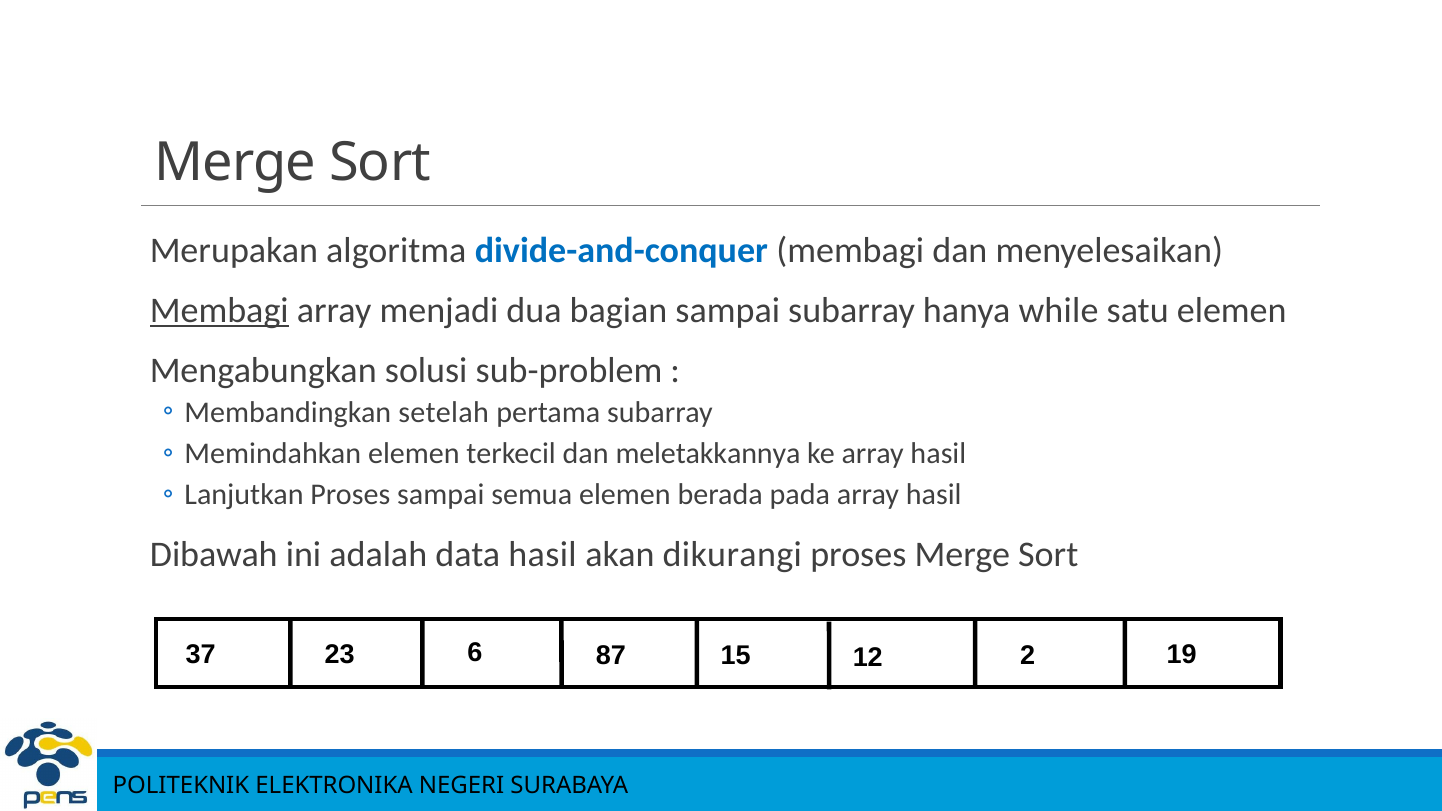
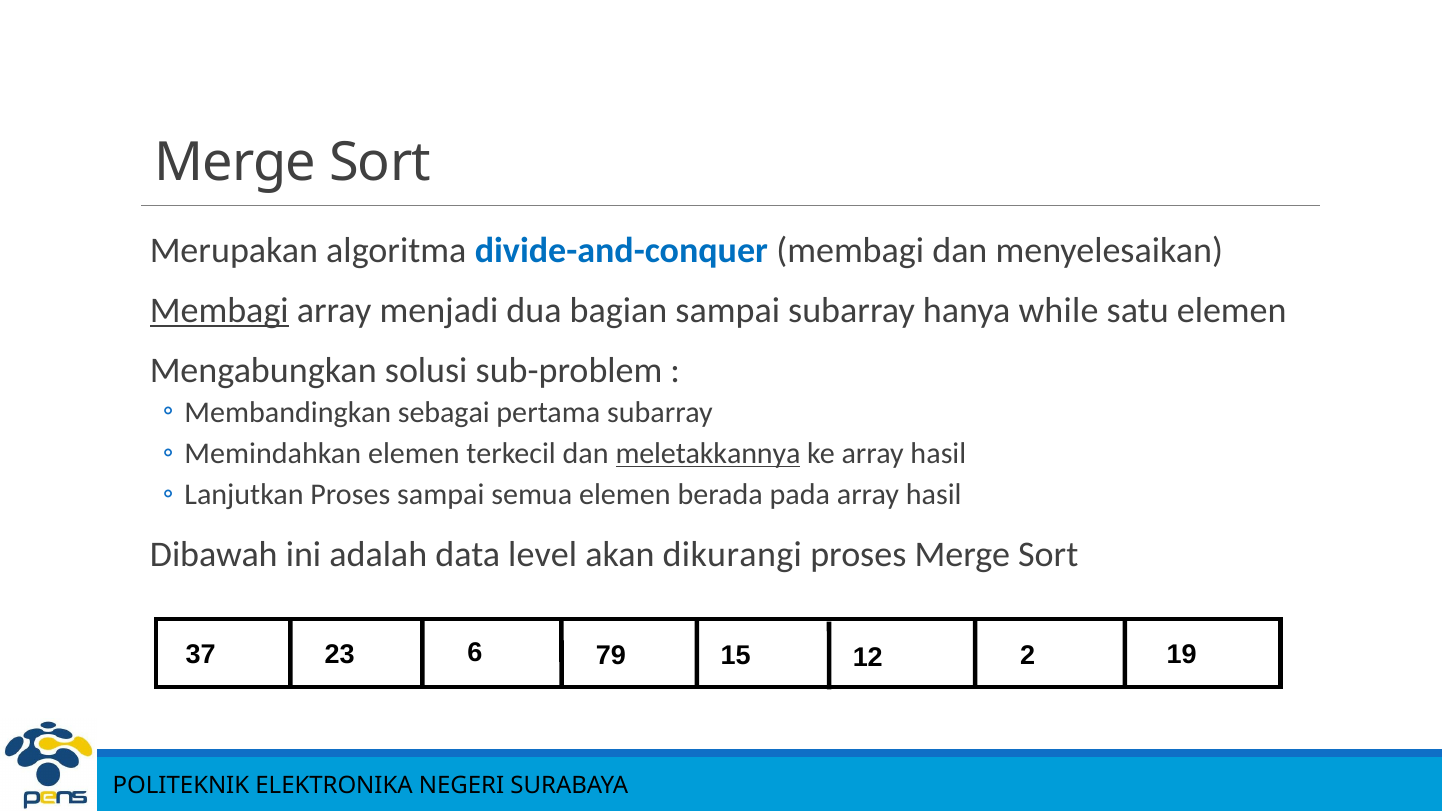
setelah: setelah -> sebagai (444, 412)
meletakkannya underline: none -> present (708, 454)
data hasil: hasil -> level (543, 555)
87: 87 -> 79 (611, 656)
